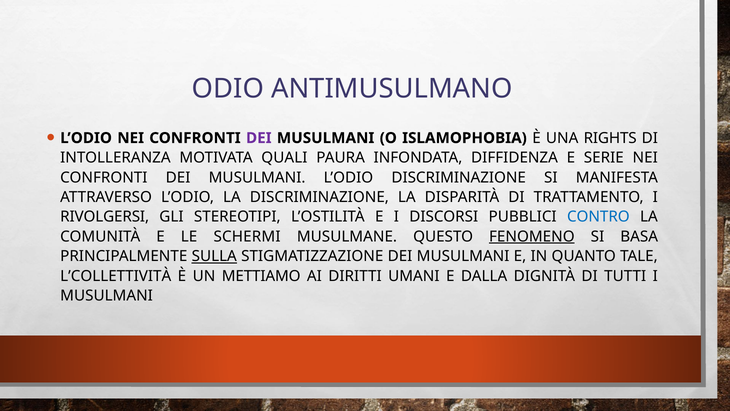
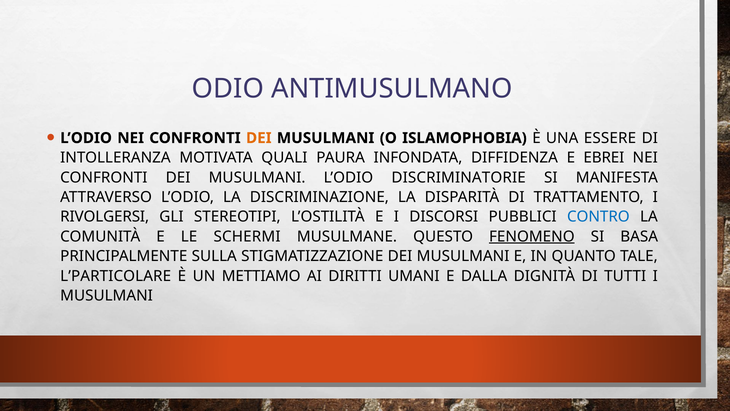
DEI colour: purple -> orange (259, 138)
RIGHTS: RIGHTS -> ESSERE (610, 138)
SERIE: SERIE -> EBREI (604, 158)
L’ODIO DISCRIMINAZIONE: DISCRIMINAZIONE -> DISCRIMINATORIE (459, 177)
SULLA underline: present -> none (214, 256)
L’COLLETTIVITÀ: L’COLLETTIVITÀ -> L’PARTICOLARE (116, 276)
